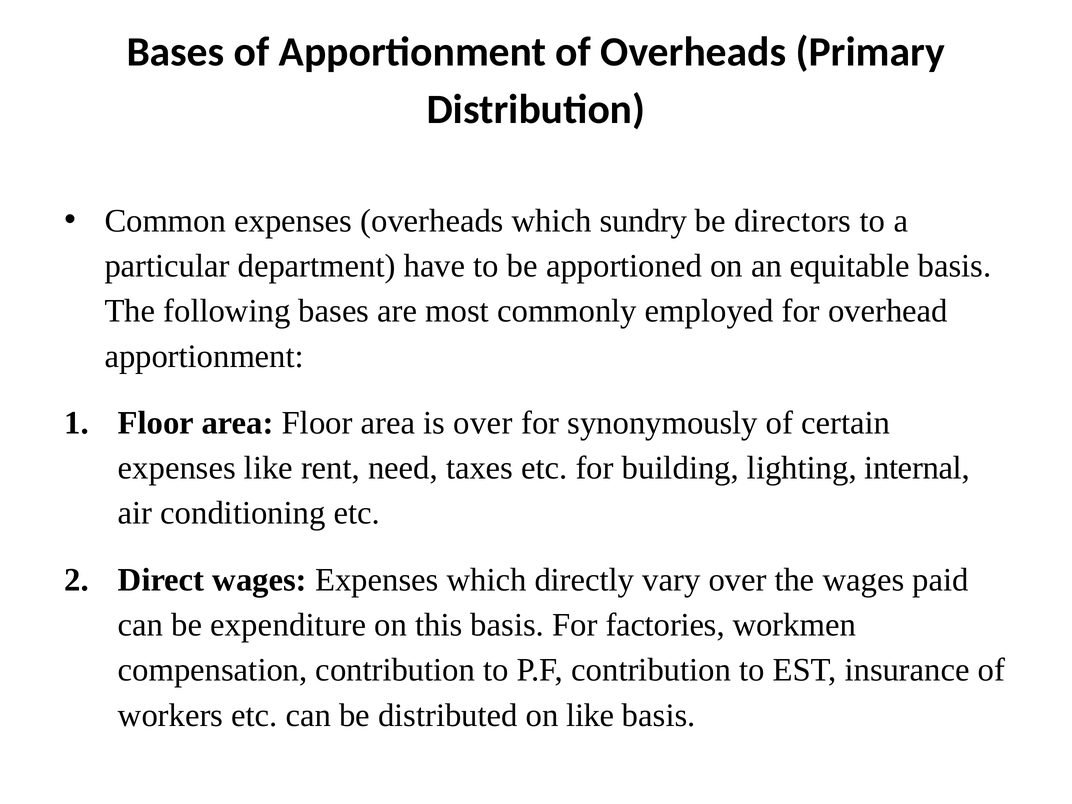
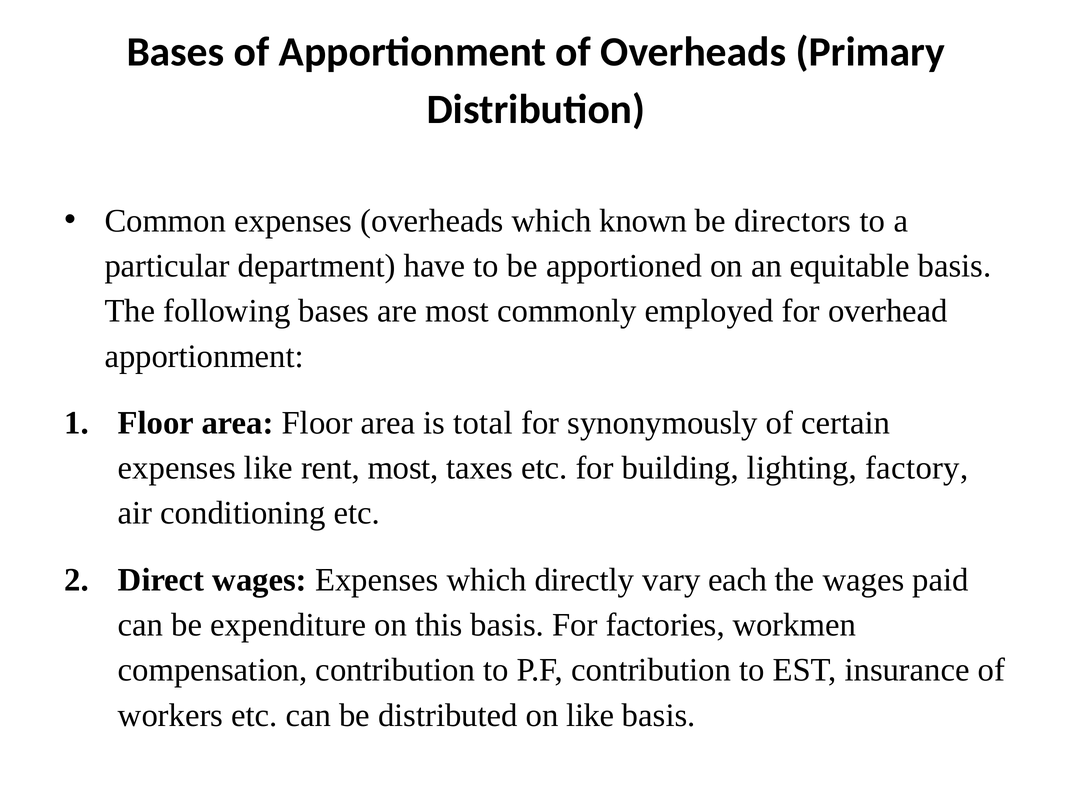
sundry: sundry -> known (643, 221)
is over: over -> total (483, 423)
rent need: need -> most (403, 468)
internal: internal -> factory (917, 468)
vary over: over -> each (738, 580)
